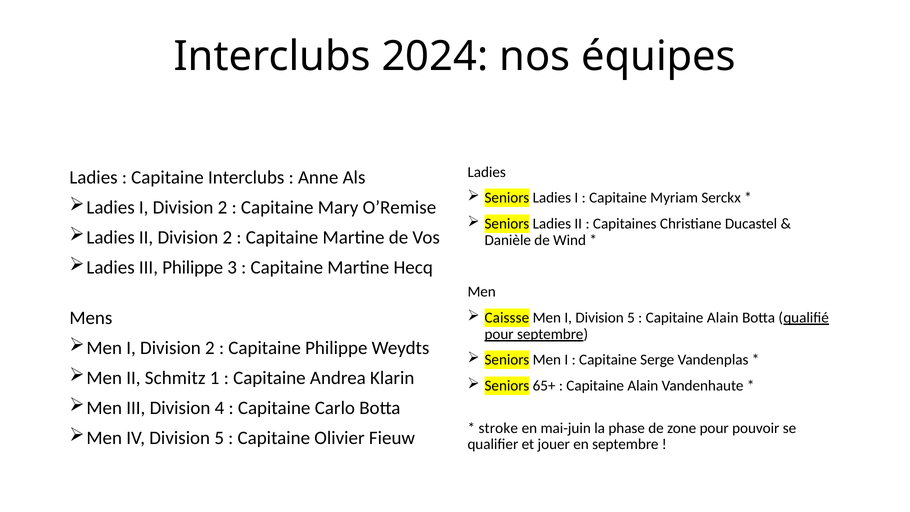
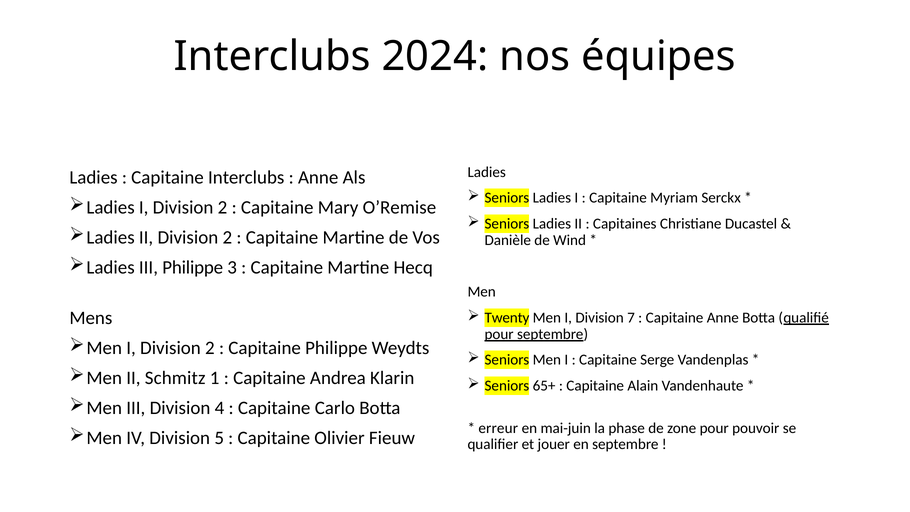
Caissse: Caissse -> Twenty (507, 318)
I Division 5: 5 -> 7 (631, 318)
Alain: Alain -> Anne (723, 318)
stroke: stroke -> erreur (498, 428)
